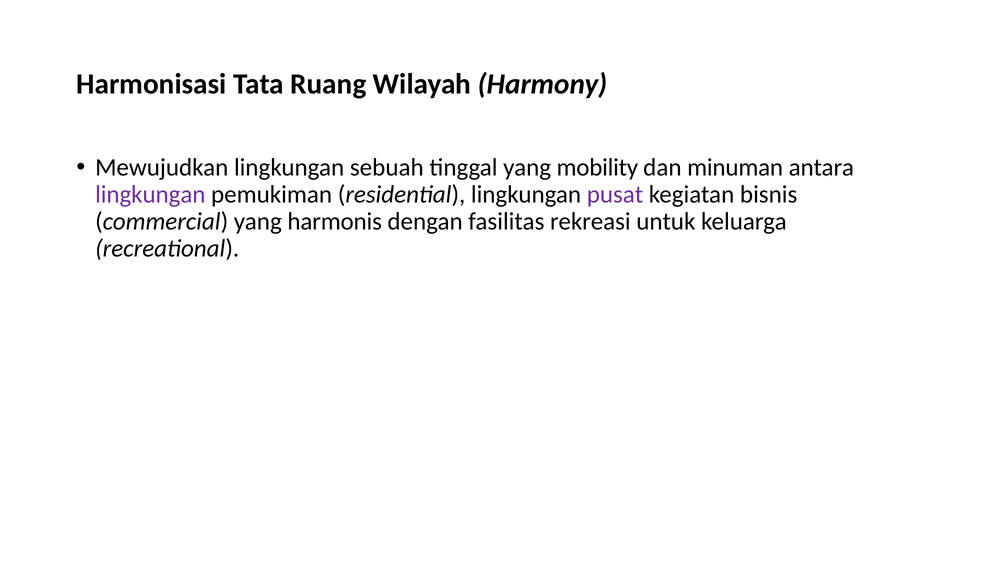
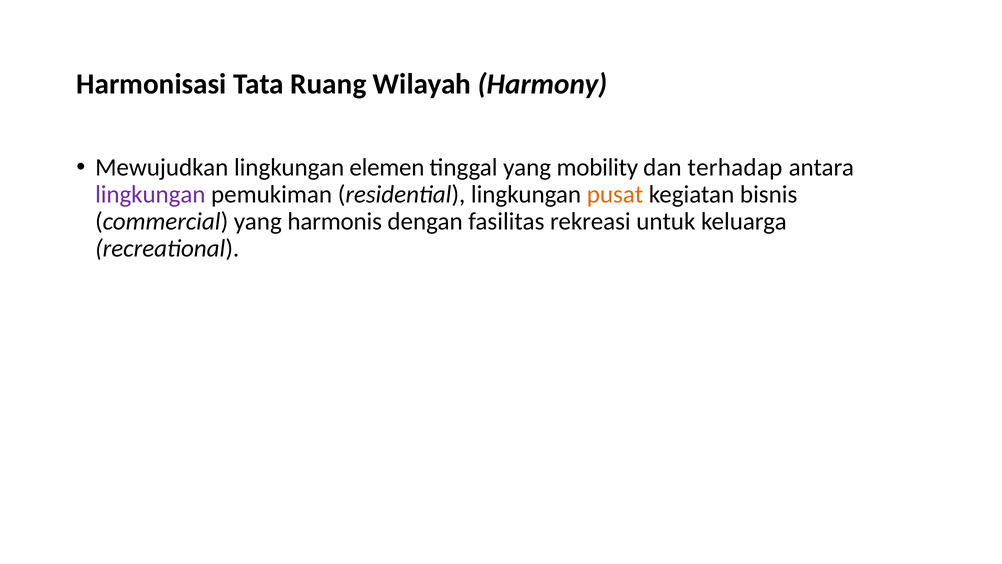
sebuah: sebuah -> elemen (387, 167)
minuman: minuman -> terhadap (735, 167)
pusat colour: purple -> orange (615, 194)
